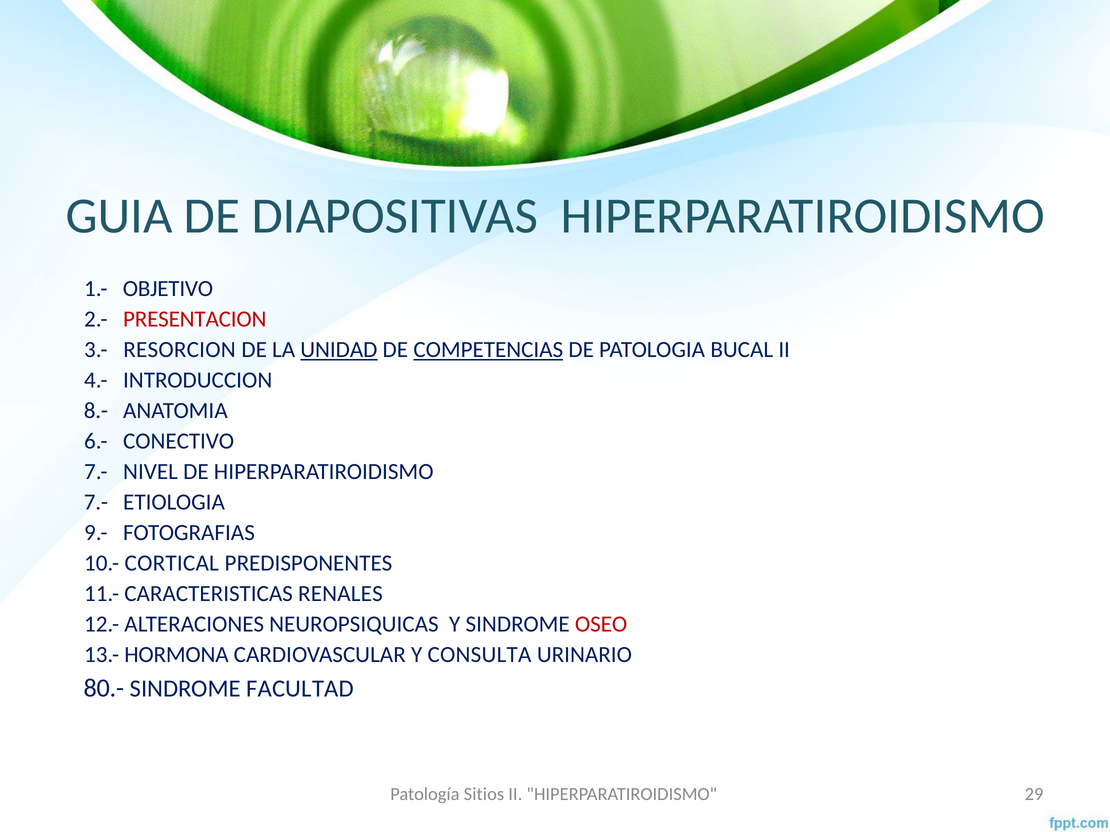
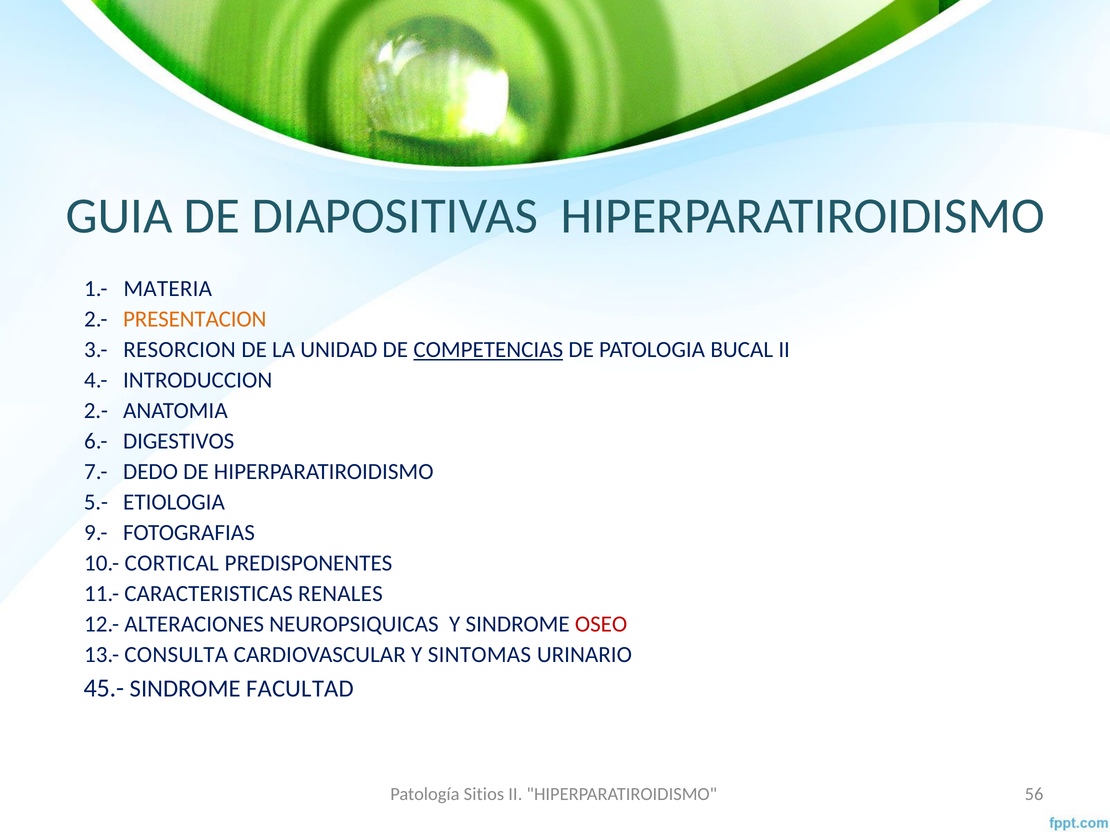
OBJETIVO: OBJETIVO -> MATERIA (168, 289)
PRESENTACION colour: red -> orange (195, 320)
UNIDAD underline: present -> none (339, 350)
8.-: 8.- -> 2.- (96, 411)
CONECTIVO: CONECTIVO -> DIGESTIVOS (179, 442)
NIVEL: NIVEL -> DEDO (151, 472)
7.-: 7.- -> 5.- (96, 503)
HORMONA: HORMONA -> CONSULTA (176, 655)
CONSULTA: CONSULTA -> SINTOMAS (479, 655)
80.-: 80.- -> 45.- (104, 688)
29: 29 -> 56 (1034, 795)
